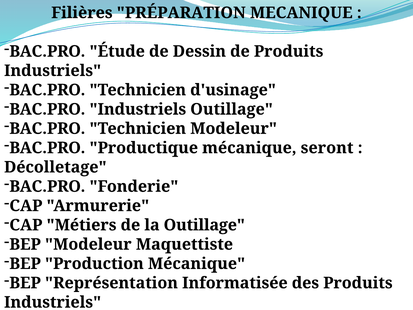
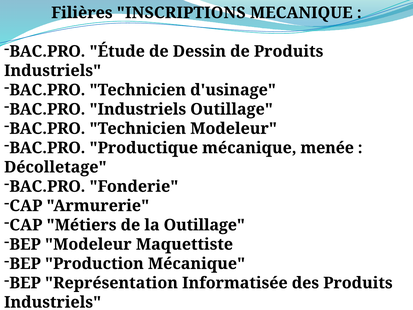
PRÉPARATION: PRÉPARATION -> INSCRIPTIONS (181, 13)
seront: seront -> menée (327, 148)
